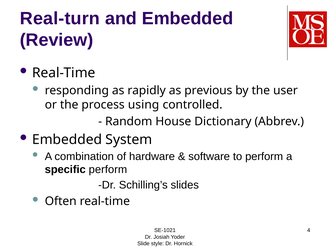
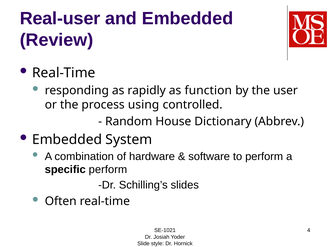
Real-turn: Real-turn -> Real-user (60, 19)
previous: previous -> function (208, 91)
